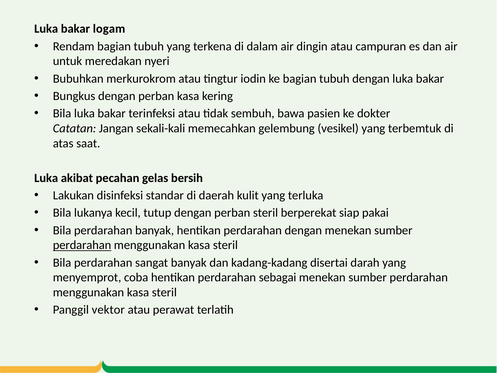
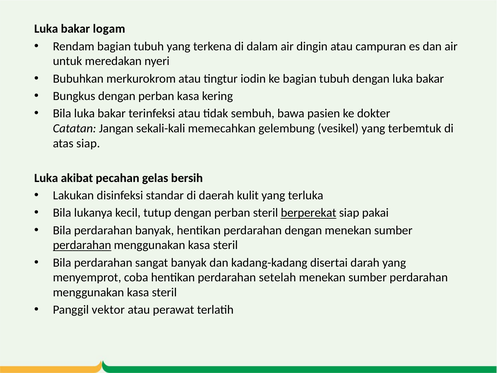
atas saat: saat -> siap (88, 143)
berperekat underline: none -> present (309, 213)
sebagai: sebagai -> setelah (277, 277)
